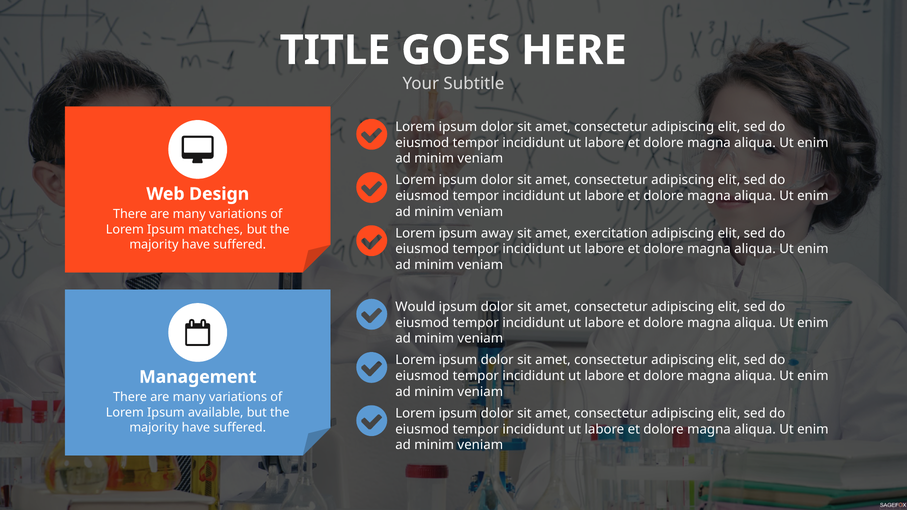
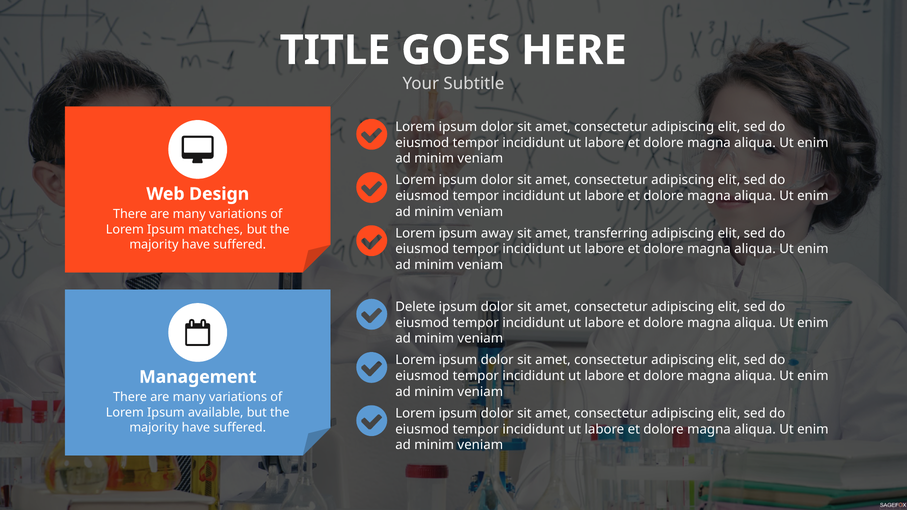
exercitation: exercitation -> transferring (611, 233)
Would: Would -> Delete (415, 307)
